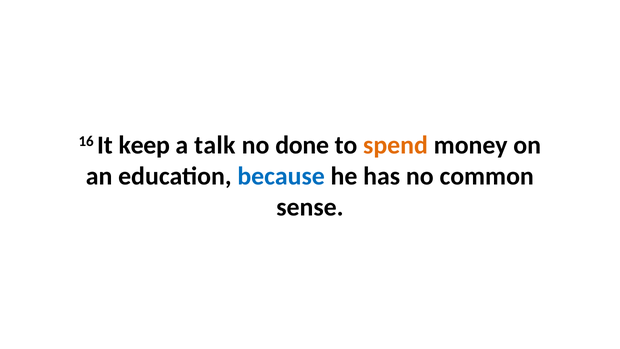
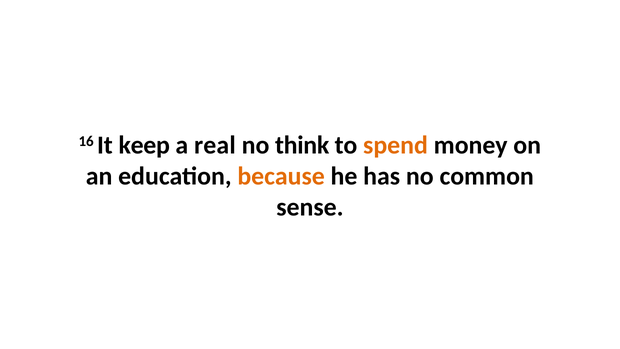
talk: talk -> real (215, 145)
done: done -> think (302, 145)
because colour: blue -> orange (281, 176)
